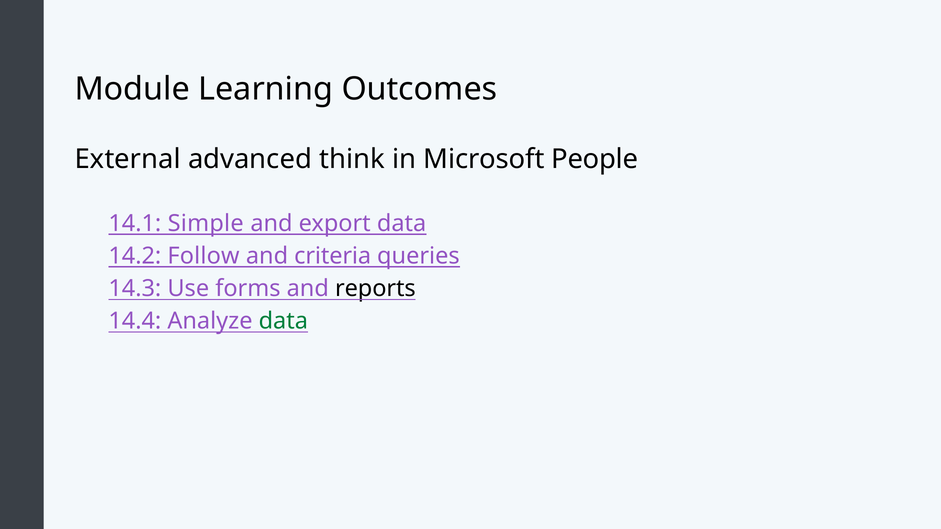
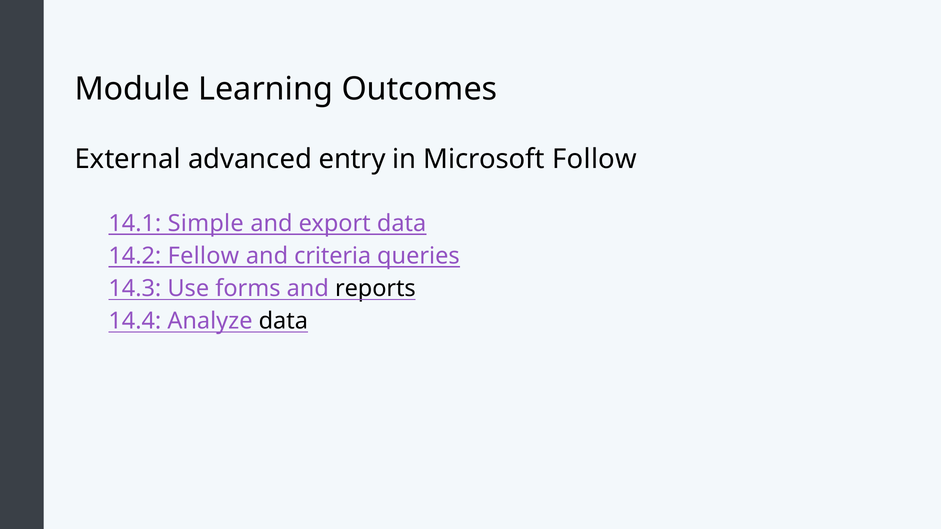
think: think -> entry (352, 159)
People: People -> Follow (595, 159)
Follow: Follow -> Fellow (203, 256)
data colour: green -> black (283, 321)
